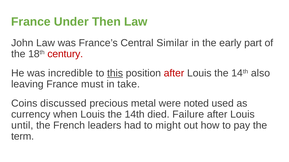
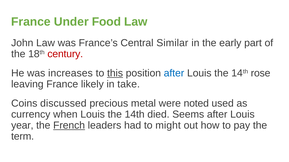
Then: Then -> Food (106, 22)
incredible: incredible -> increases (70, 73)
after colour: red -> blue (174, 73)
also: also -> rose (261, 73)
must: must -> likely (92, 84)
Failure: Failure -> Seems (188, 115)
until: until -> year (22, 126)
French underline: none -> present (69, 126)
